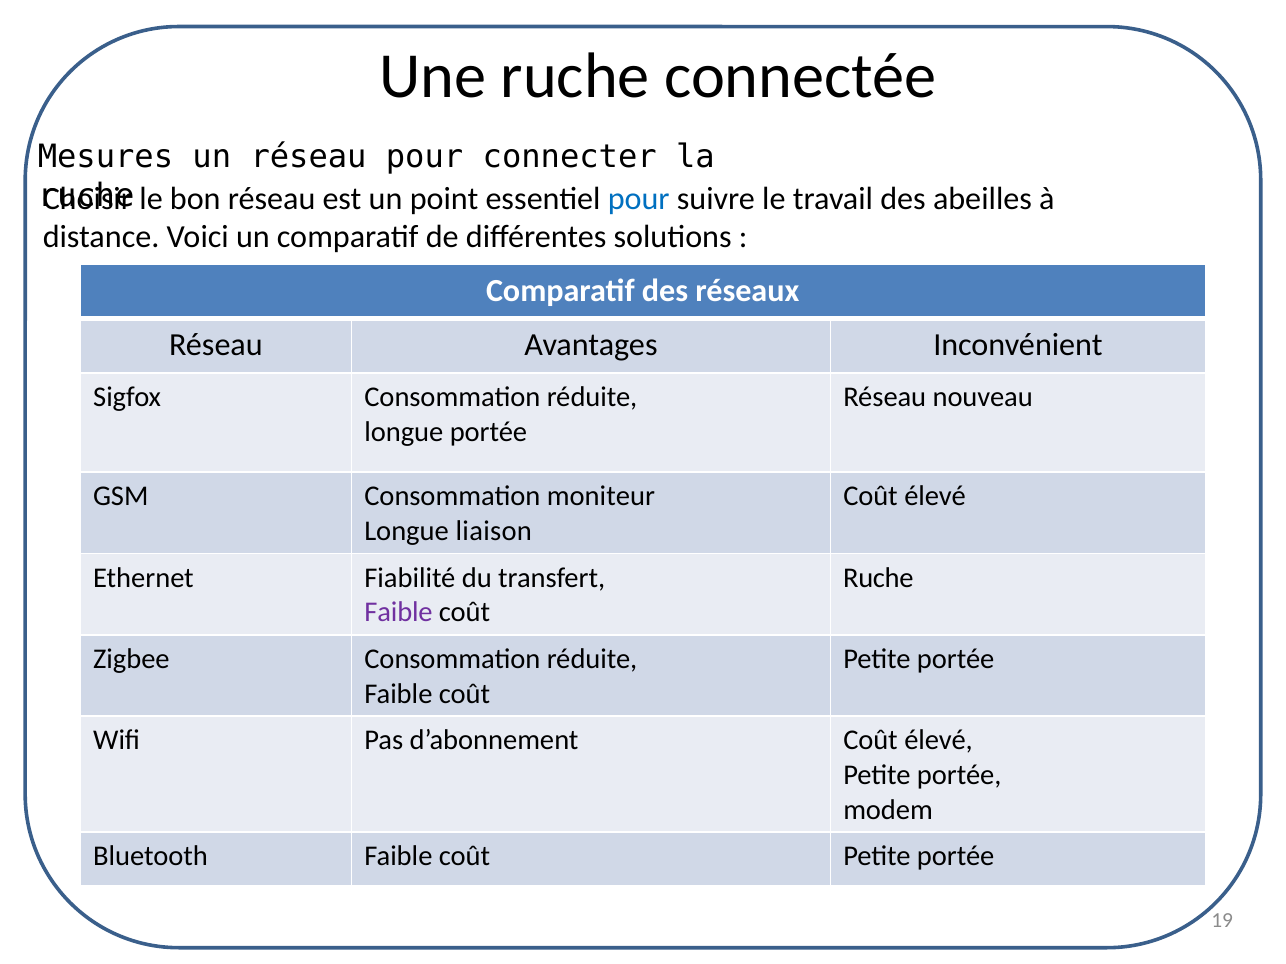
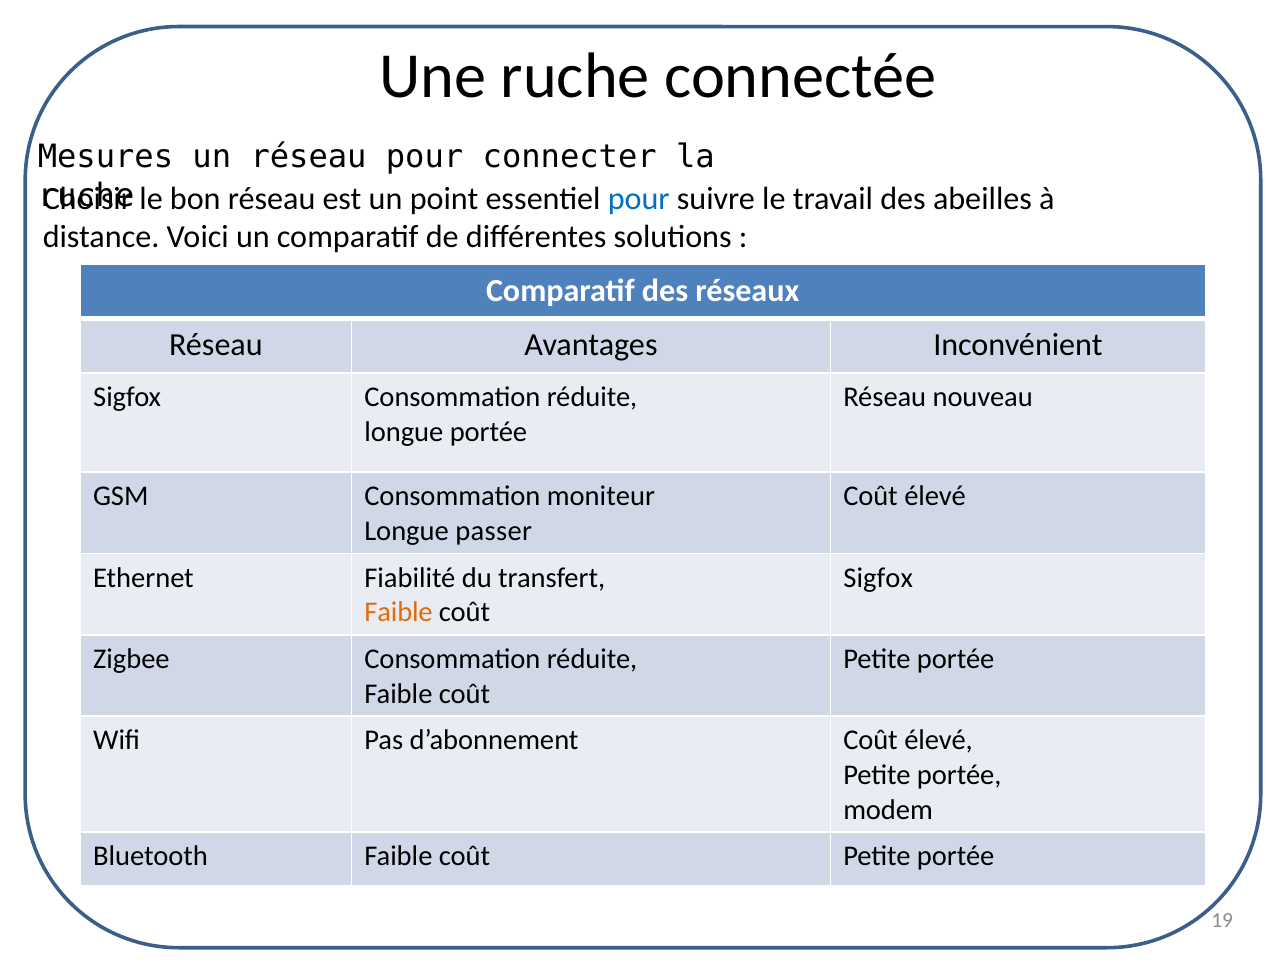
liaison: liaison -> passer (494, 531)
Ruche: Ruche -> Sigfox (878, 578)
Faible colour: purple -> orange (399, 613)
